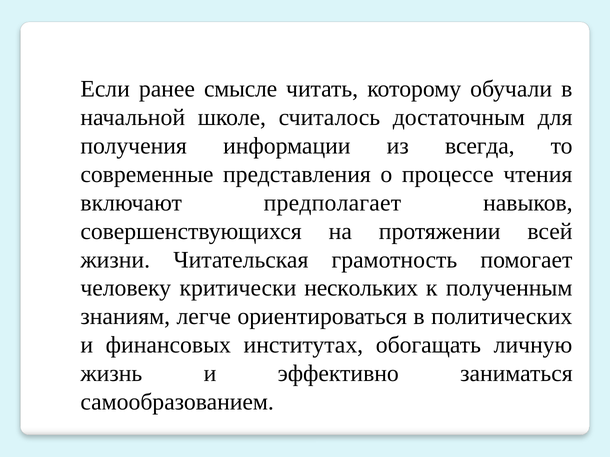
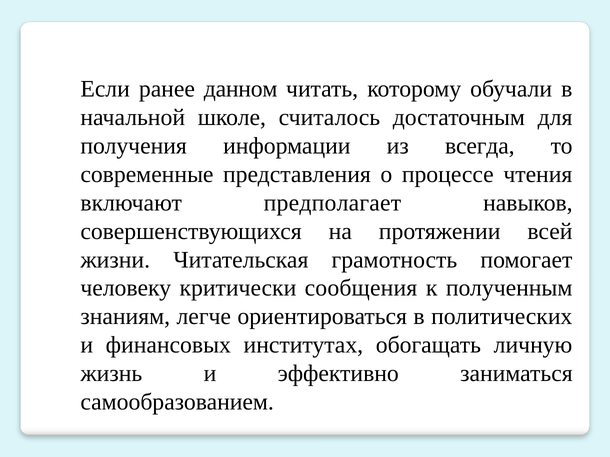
смысле: смысле -> данном (241, 89)
нескольких: нескольких -> сообщения (361, 288)
